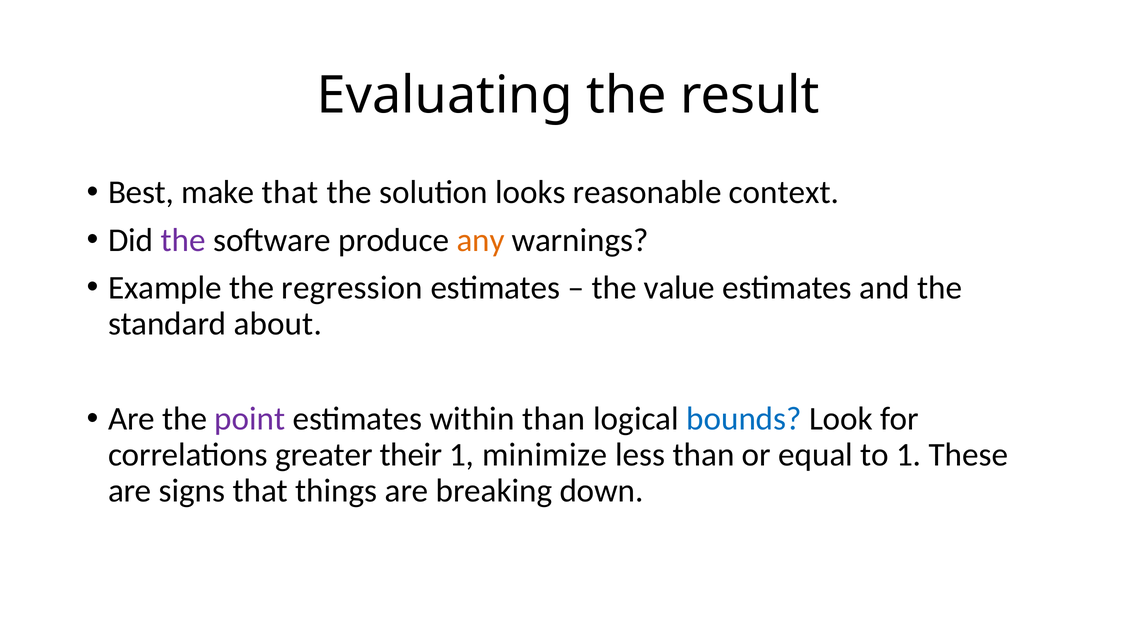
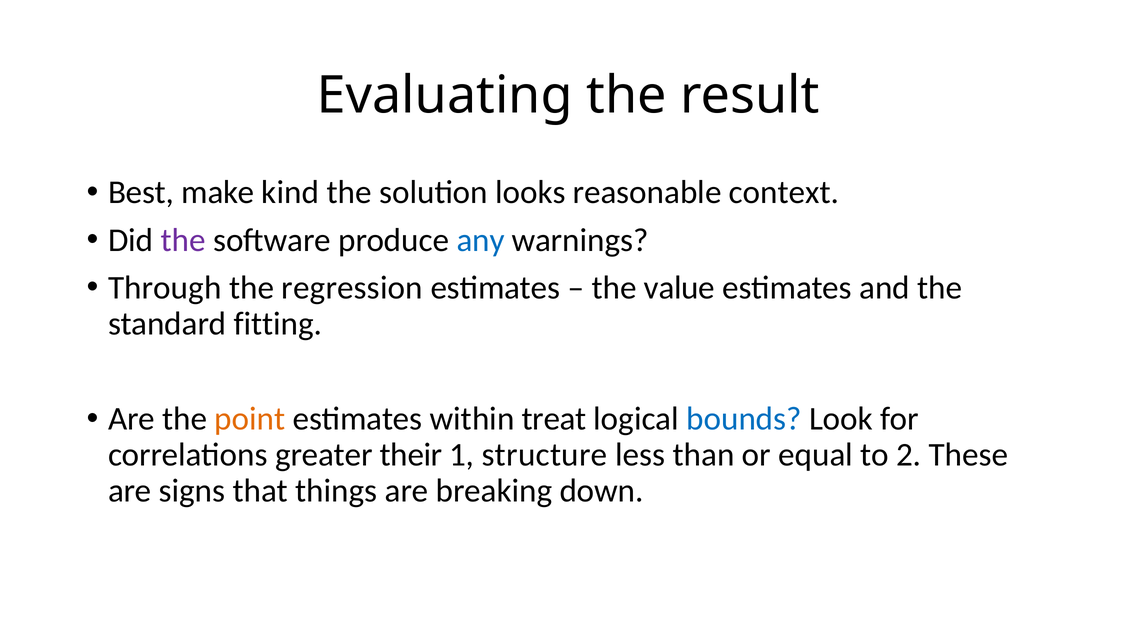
make that: that -> kind (290, 192)
any colour: orange -> blue (481, 240)
Example: Example -> Through (165, 288)
about: about -> fitting (278, 323)
point colour: purple -> orange (250, 419)
within than: than -> treat (554, 419)
minimize: minimize -> structure (545, 455)
to 1: 1 -> 2 (909, 455)
